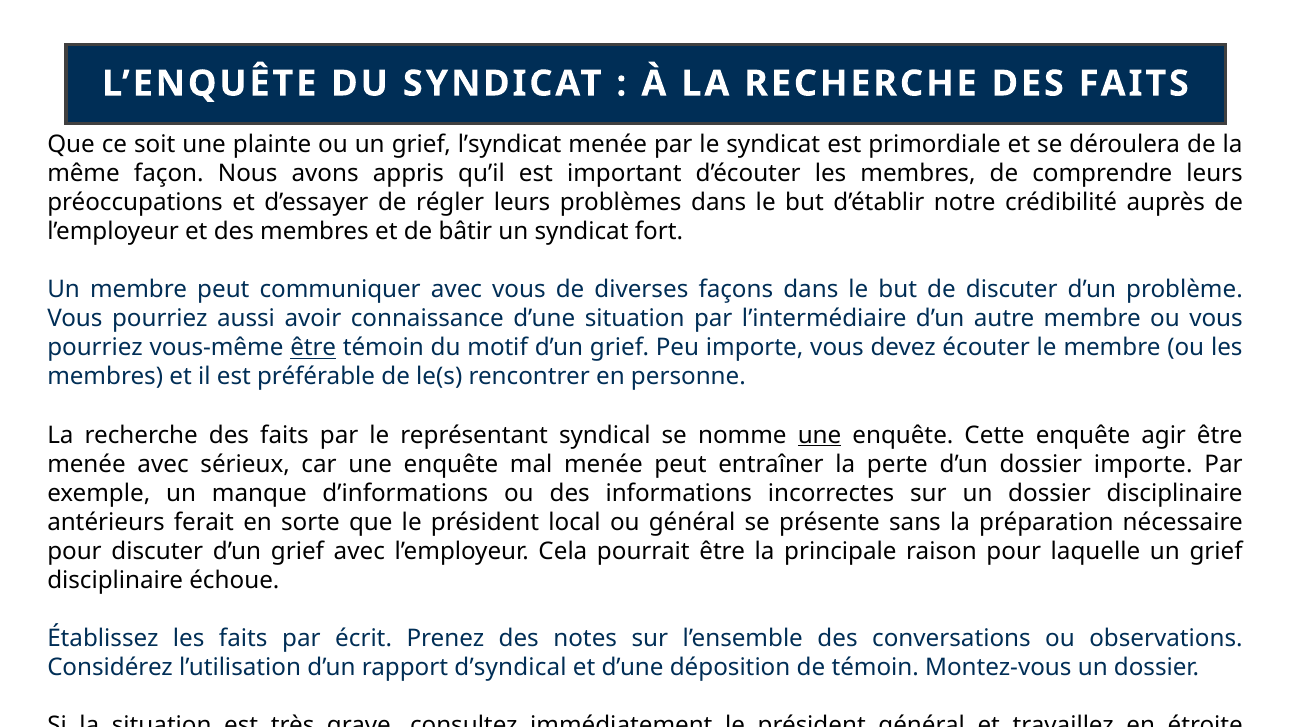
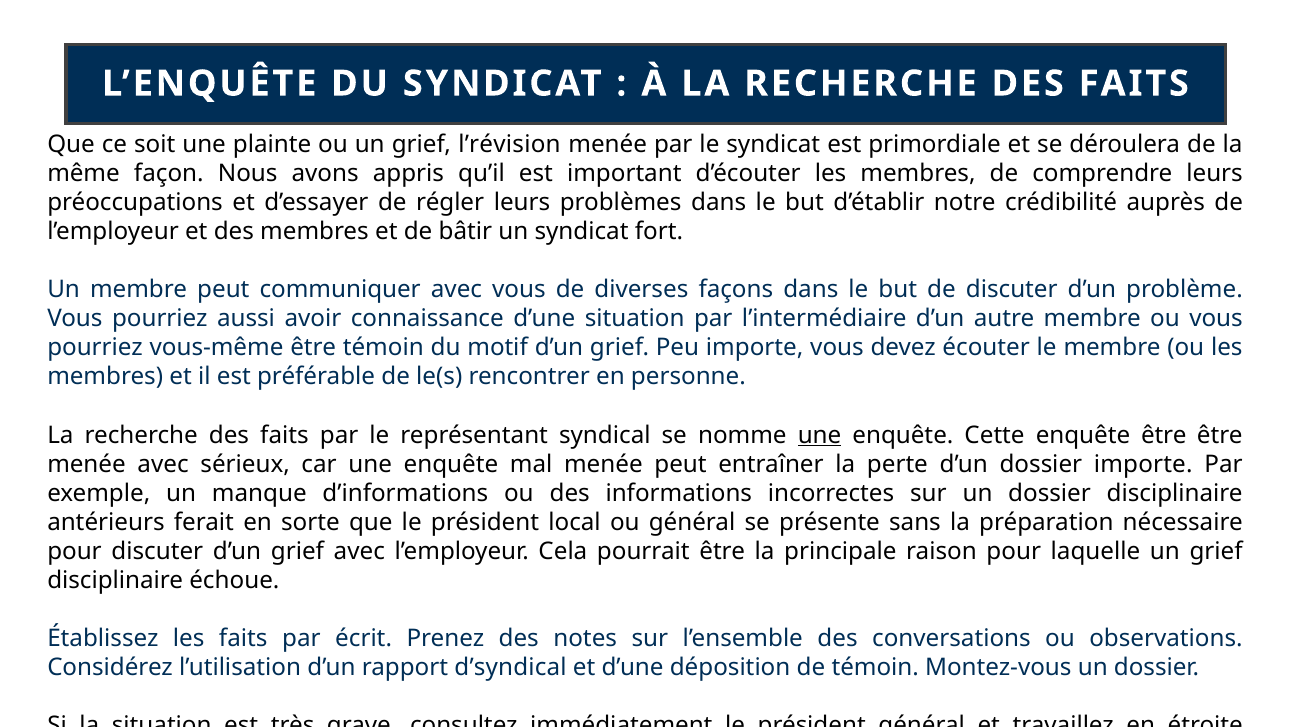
l’syndicat: l’syndicat -> l’révision (509, 144)
être underline: present -> none (313, 348)
enquête agir: agir -> être (1164, 435)
